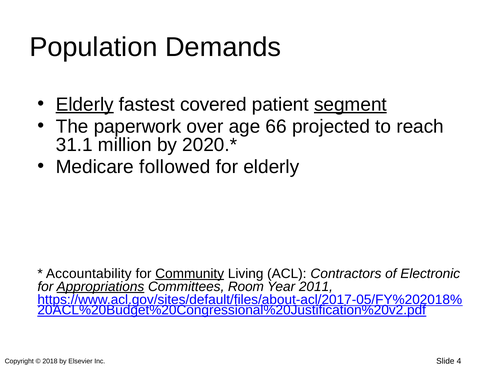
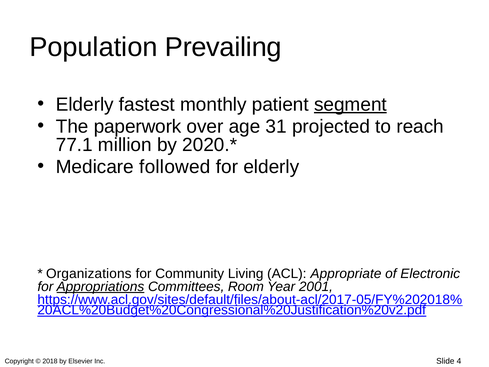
Demands: Demands -> Prevailing (223, 47)
Elderly underline: present -> none (85, 104)
covered: covered -> monthly (213, 104)
66: 66 -> 31 (276, 126)
31.1: 31.1 -> 77.1 (74, 145)
Accountability: Accountability -> Organizations (89, 273)
Community underline: present -> none (190, 273)
Contractors: Contractors -> Appropriate (346, 273)
2011: 2011 -> 2001 (316, 286)
